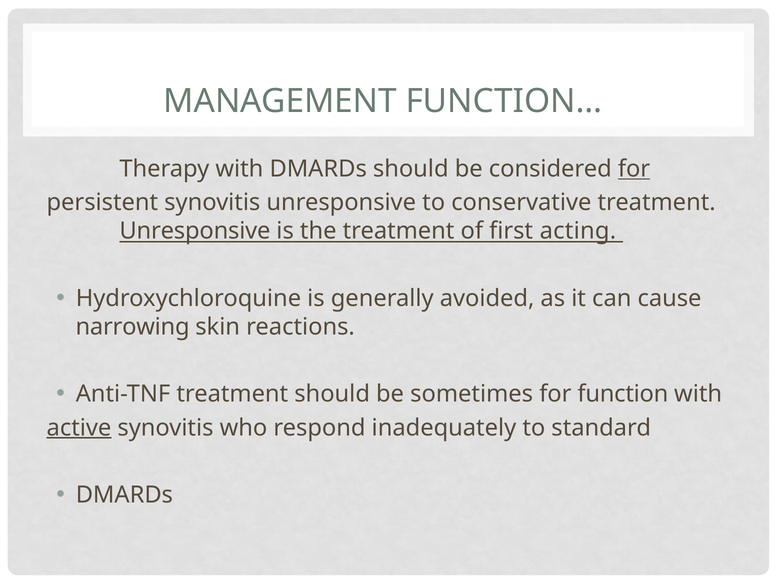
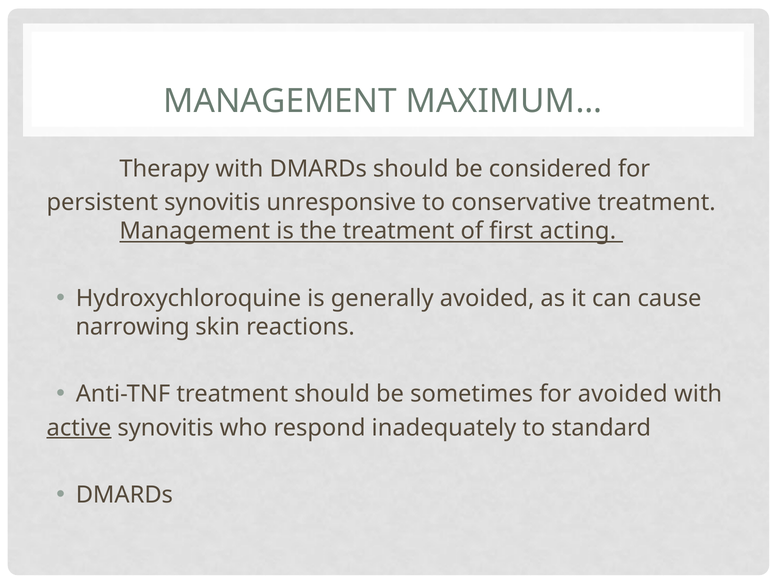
FUNCTION…: FUNCTION… -> MAXIMUM… (504, 101)
for underline: present -> none (634, 169)
Unresponsive: Unresponsive -> Management (195, 231)
for function: function -> avoided (623, 394)
